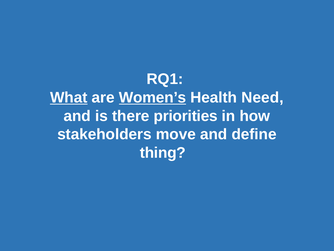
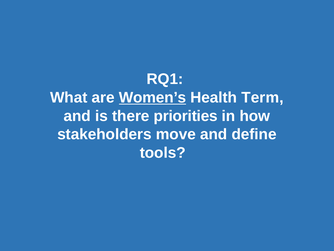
What underline: present -> none (69, 97)
Need: Need -> Term (262, 97)
thing: thing -> tools (163, 152)
